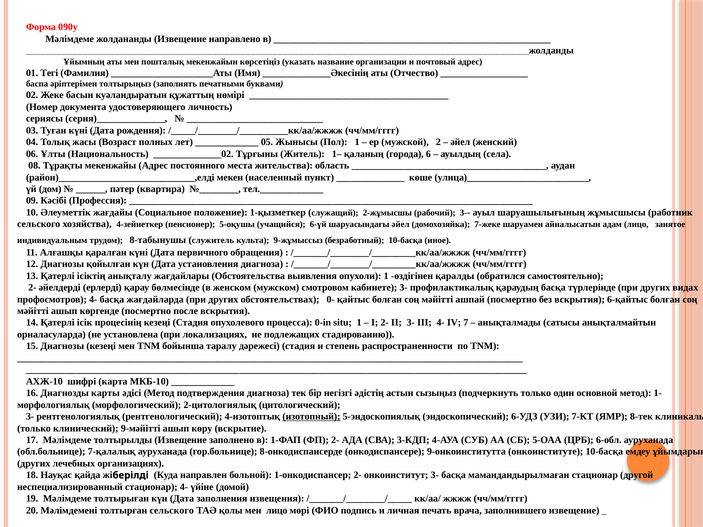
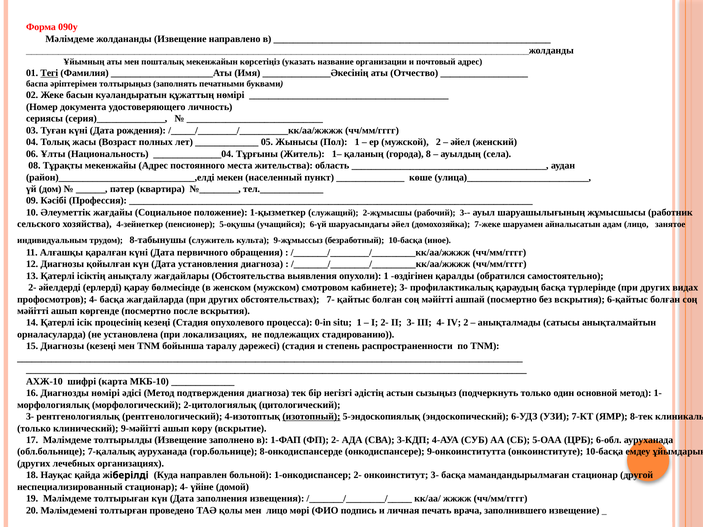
Тегi underline: none -> present (49, 73)
______________02: ______________02 -> ______________04 (193, 154)
6: 6 -> 8 (428, 154)
0-: 0- -> 7- (331, 299)
IV 7: 7 -> 2 (466, 323)
Диагнозды карты: карты -> нөмірі (106, 393)
толтырған сельского: сельского -> проведено (172, 511)
